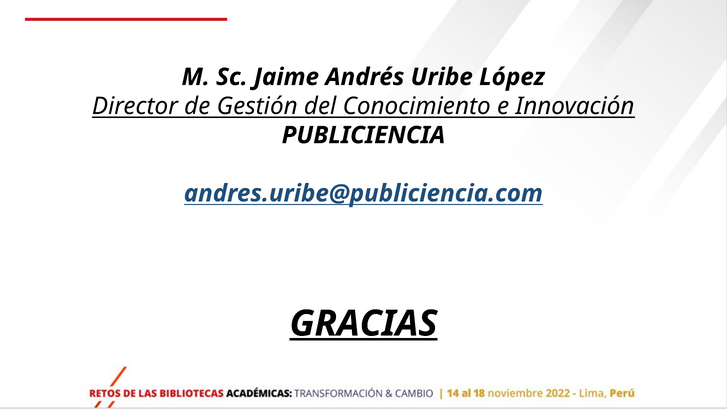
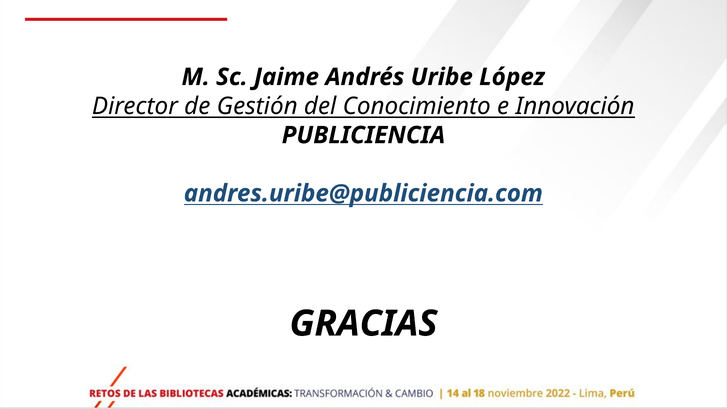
GRACIAS underline: present -> none (364, 324)
